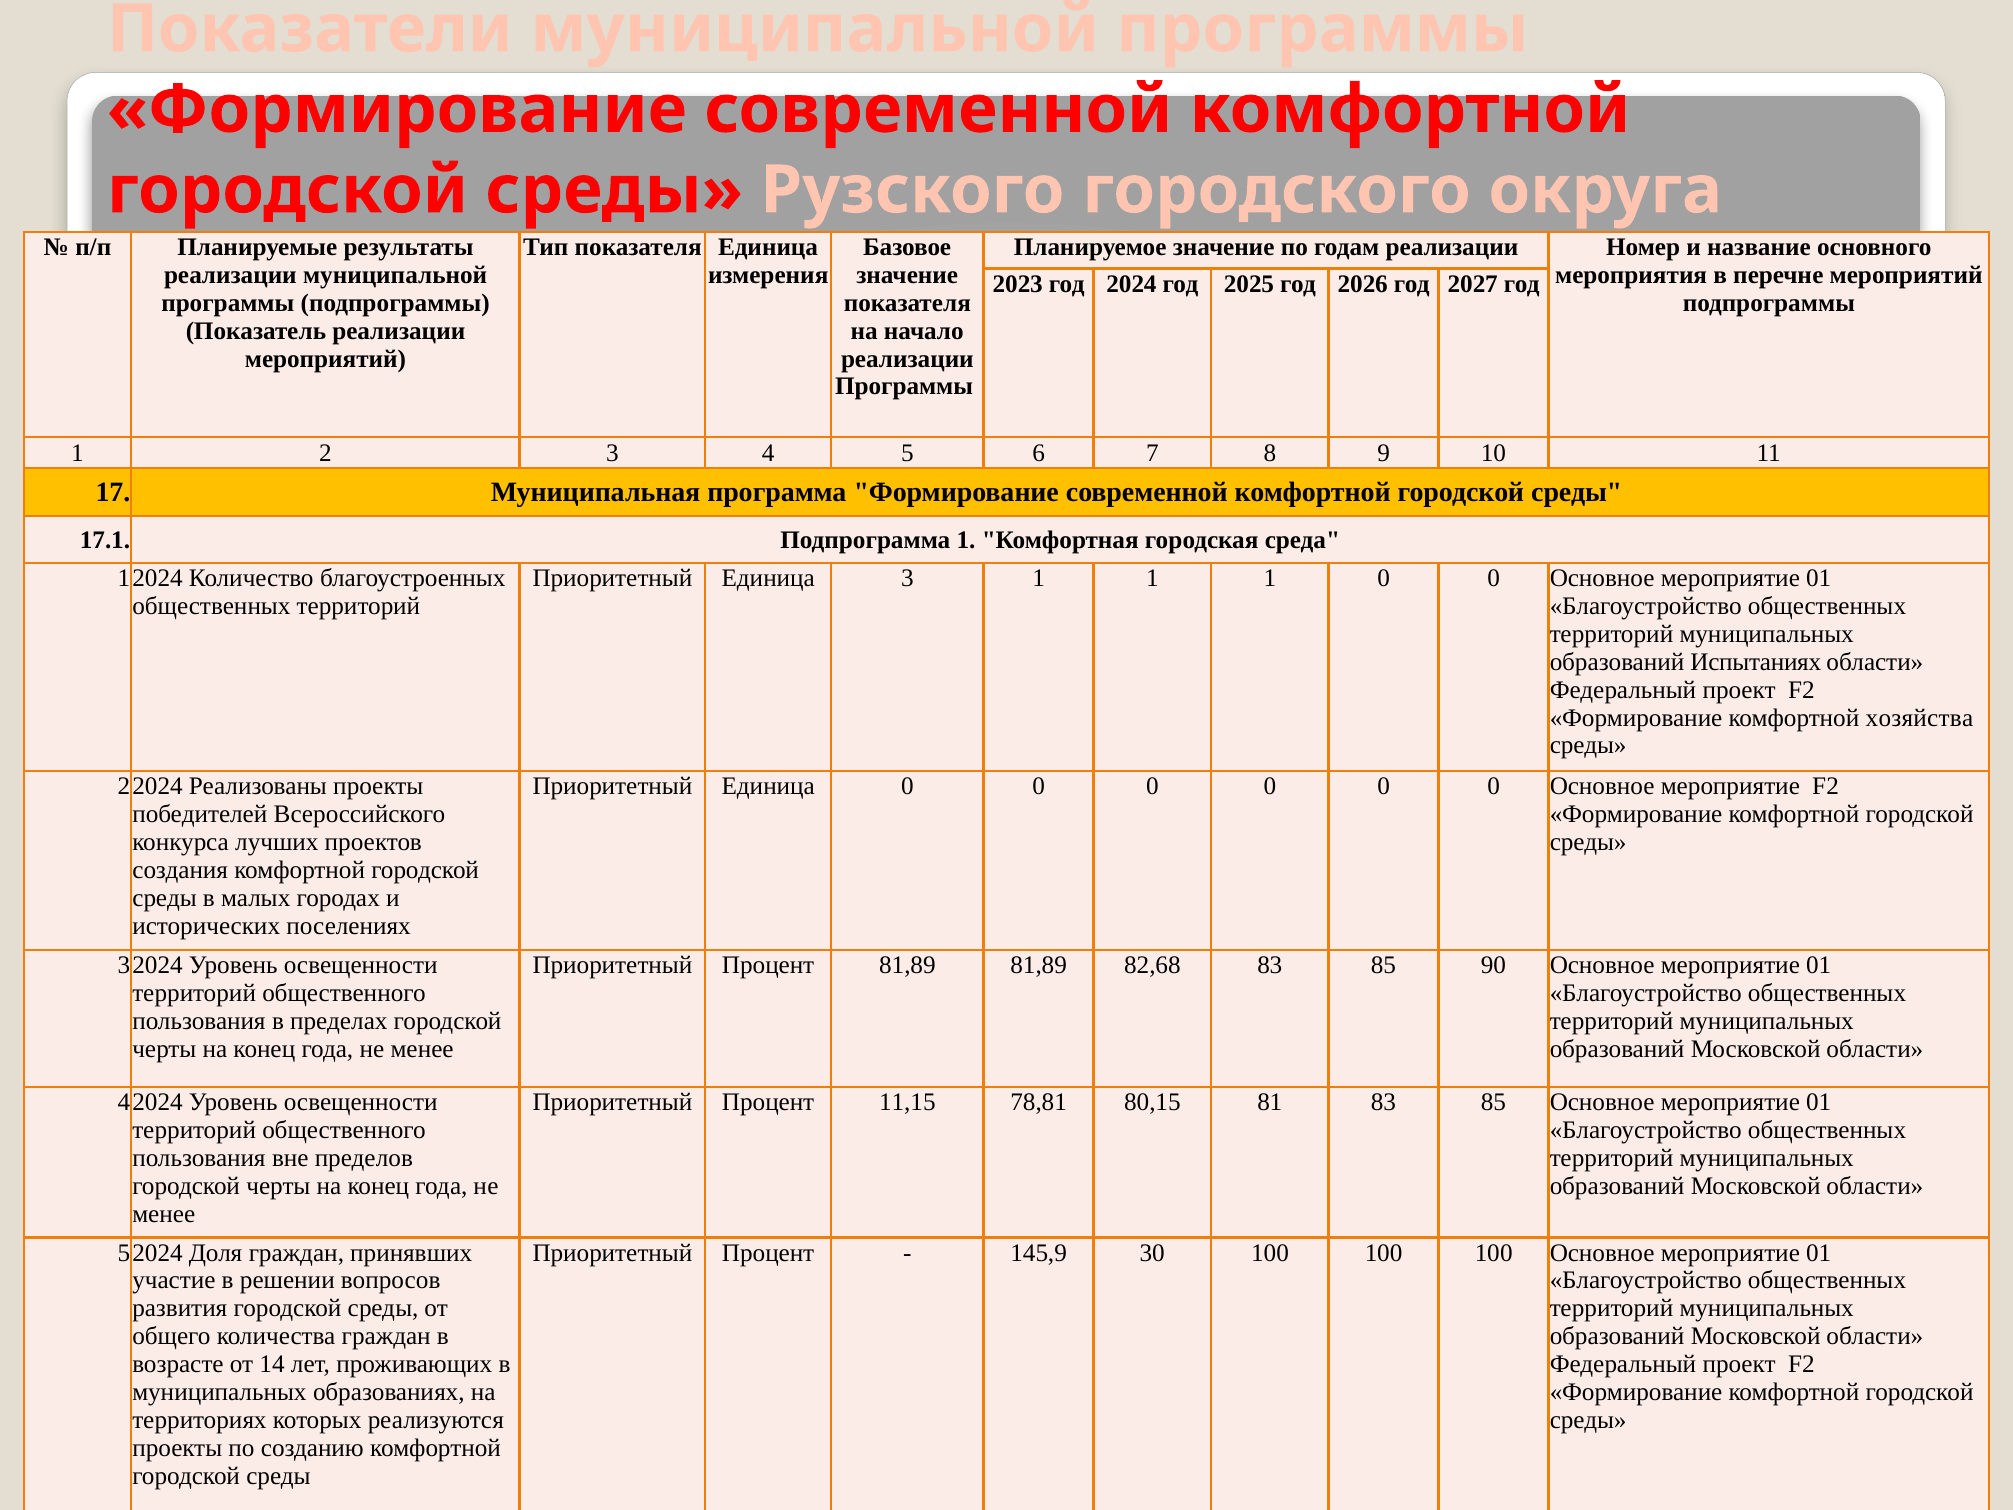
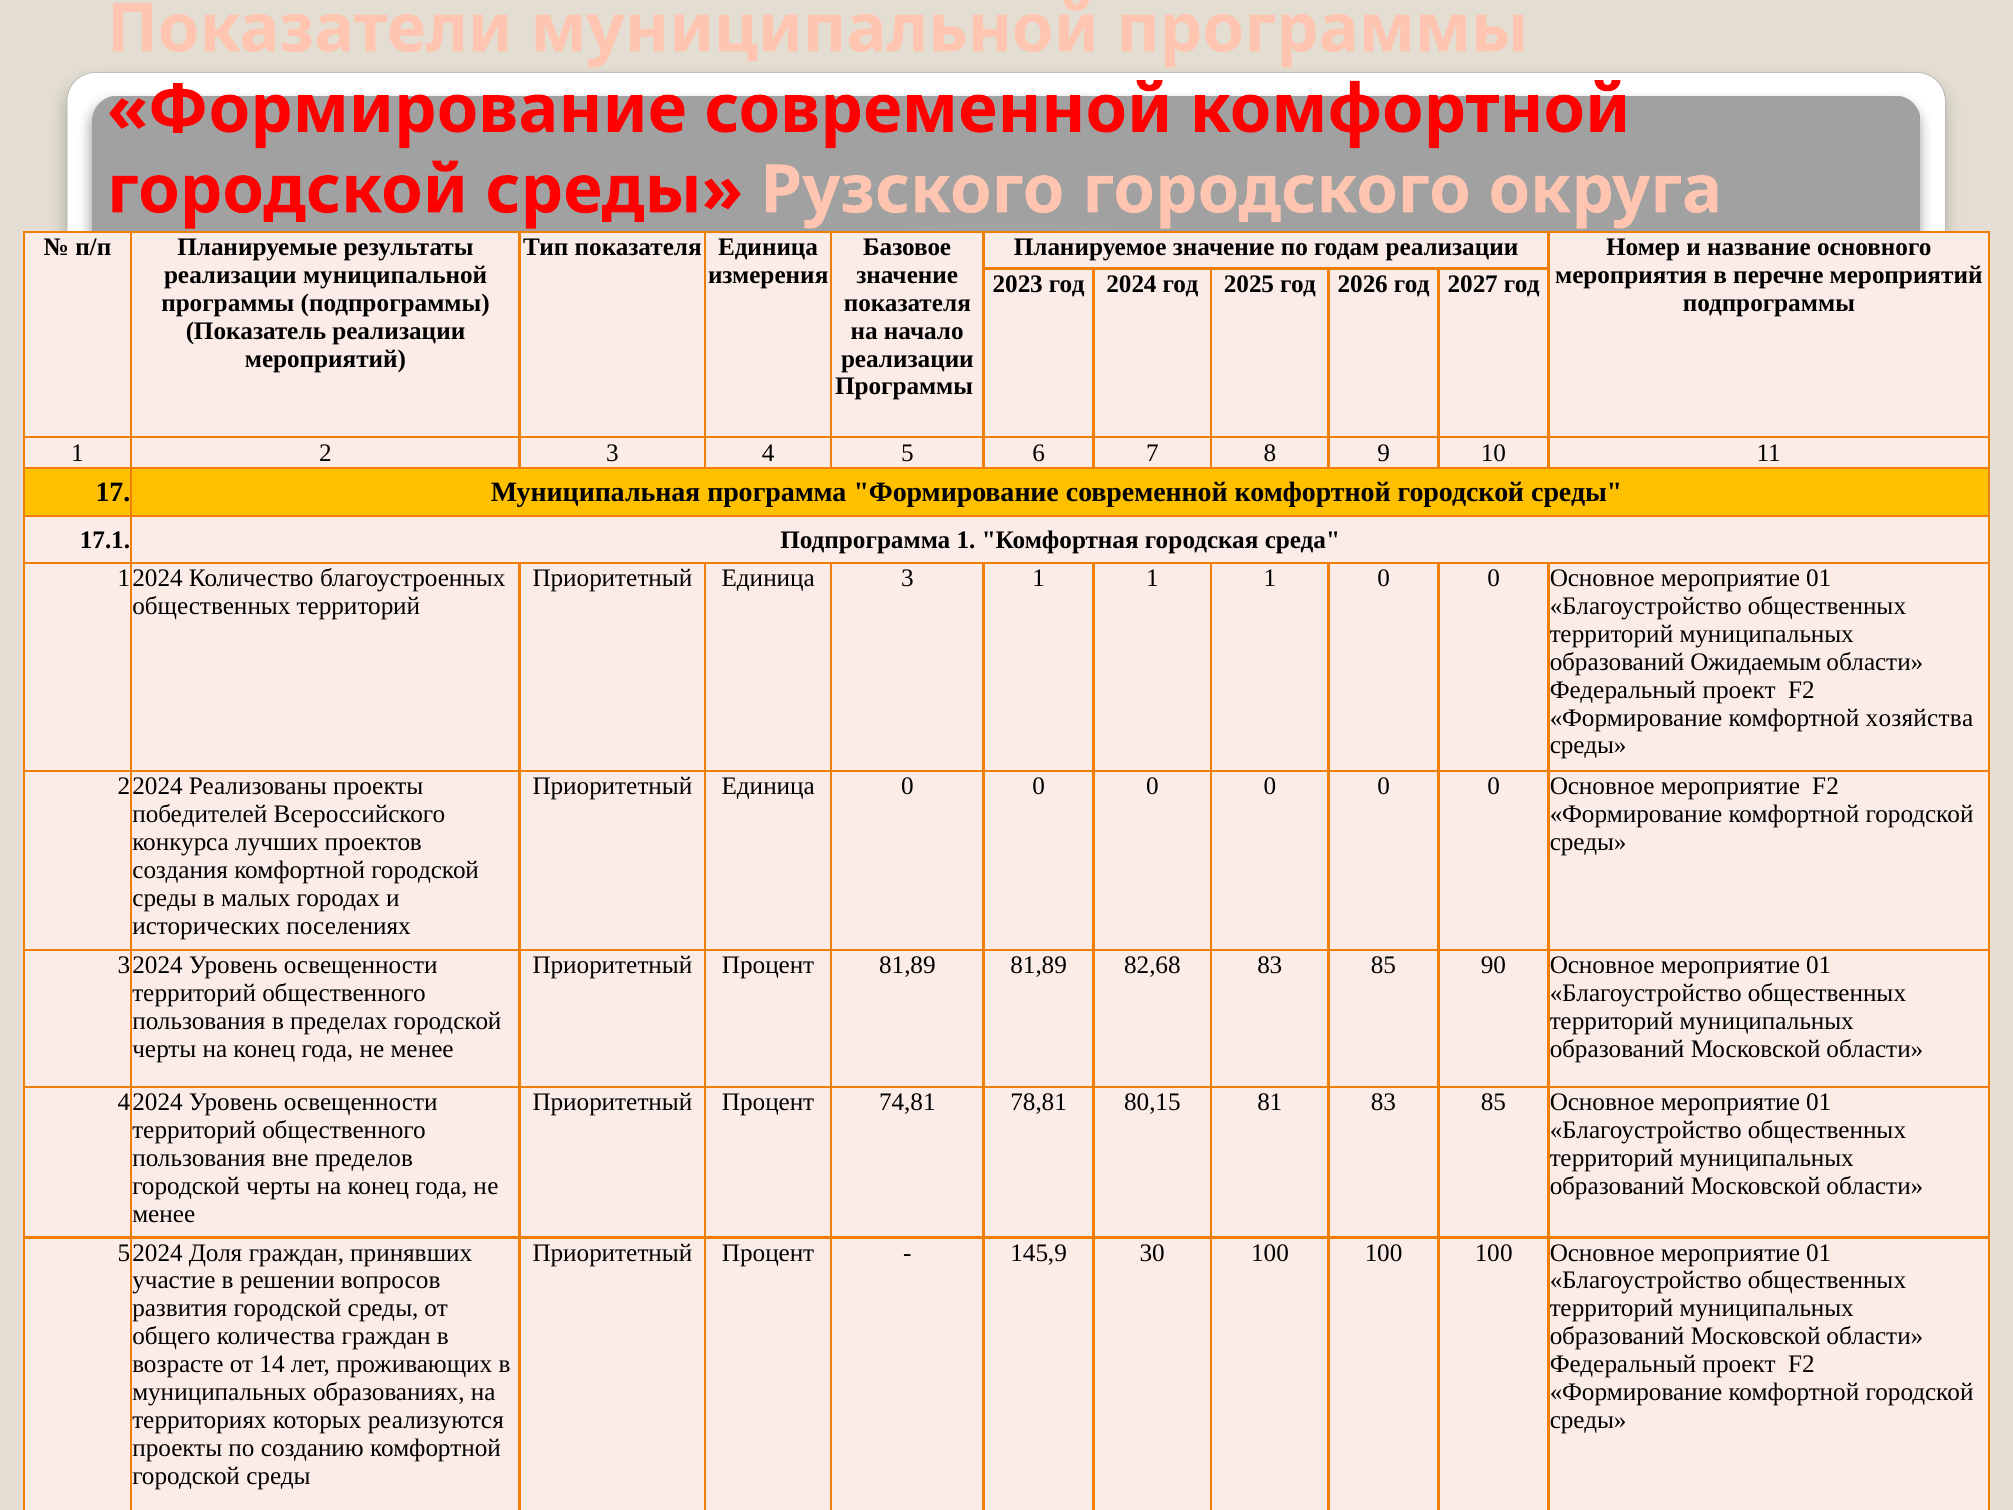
Испытаниях: Испытаниях -> Ожидаемым (1756, 662)
11,15: 11,15 -> 74,81 (907, 1102)
